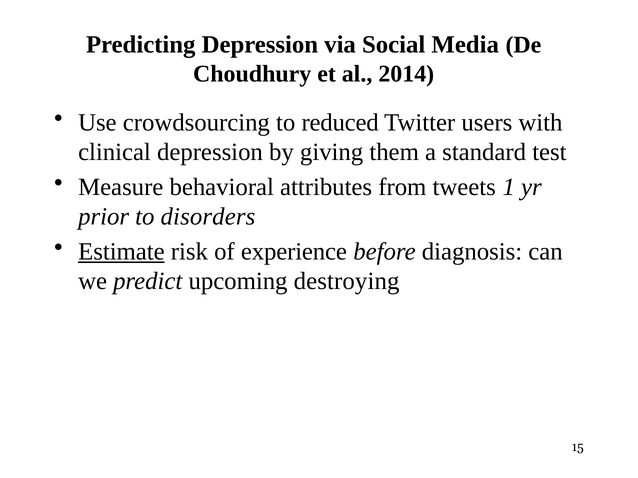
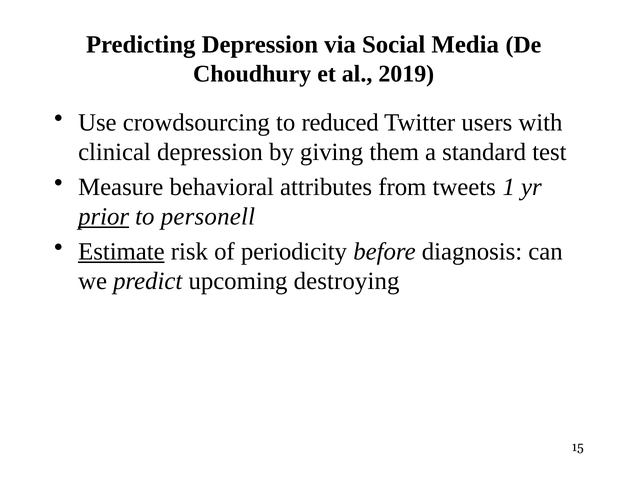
2014: 2014 -> 2019 (406, 74)
prior underline: none -> present (104, 217)
disorders: disorders -> personell (208, 217)
experience: experience -> periodicity (294, 252)
